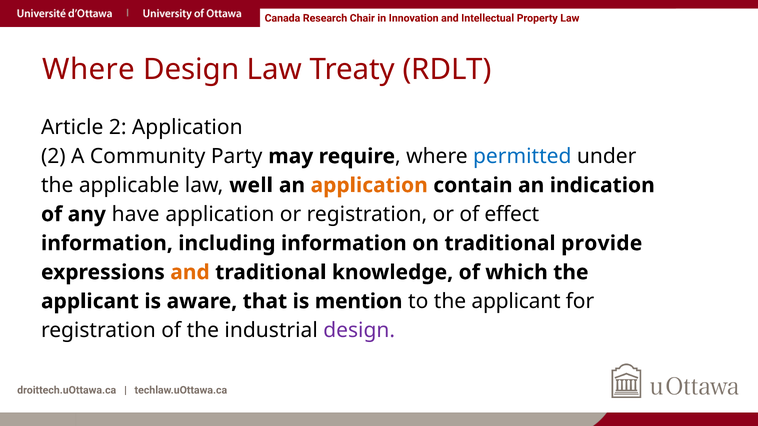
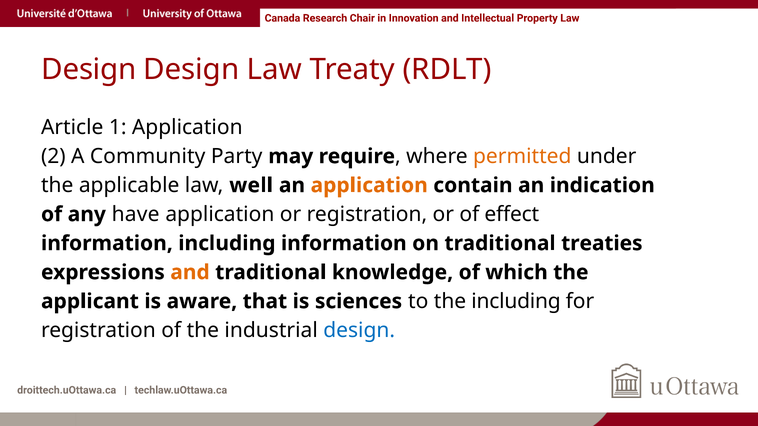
Where: Where -> Design (89, 70)
Article 2: 2 -> 1 (118, 127)
permitted colour: blue -> orange (522, 156)
provide: provide -> treaties (602, 244)
mention: mention -> sciences (359, 302)
to the applicant: applicant -> including (516, 302)
design colour: purple -> blue (359, 331)
